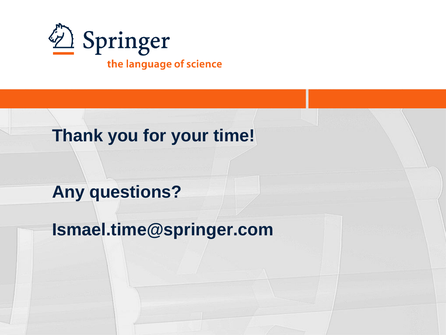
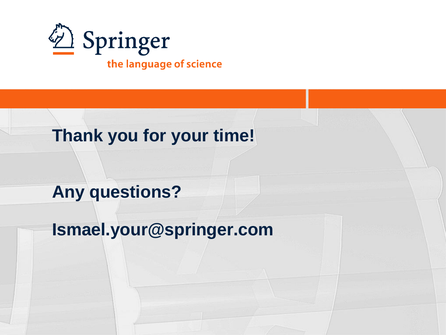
Ismael.time@springer.com: Ismael.time@springer.com -> Ismael.your@springer.com (163, 229)
